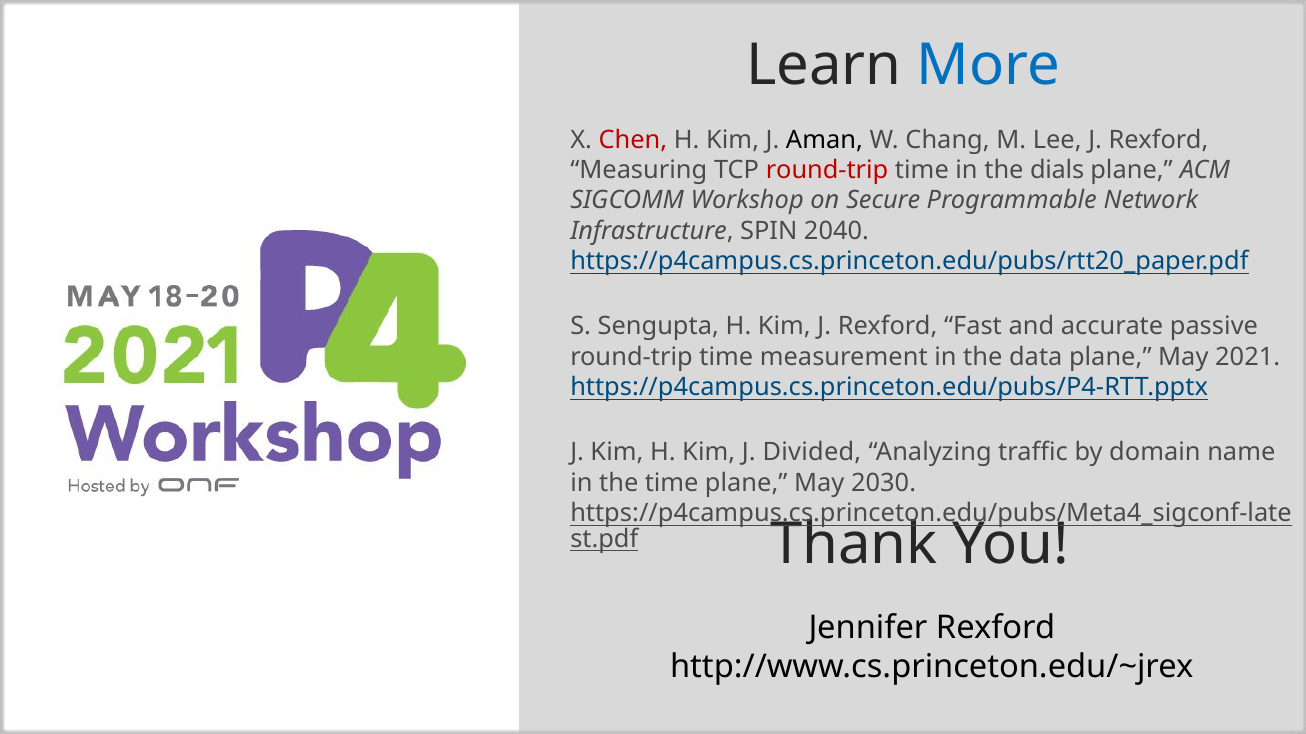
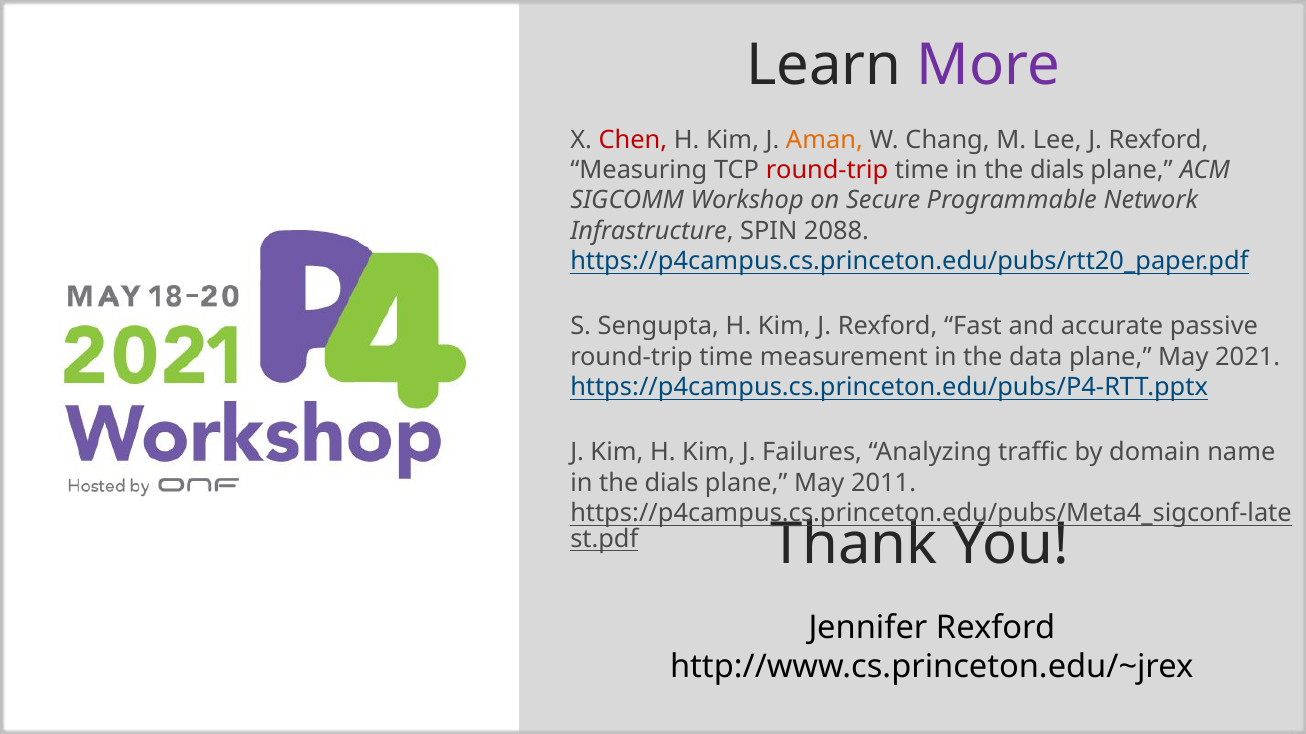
More colour: blue -> purple (989, 65)
Aman colour: black -> orange (824, 140)
2040: 2040 -> 2088 (836, 231)
Divided: Divided -> Failures (812, 453)
time: time -> dials (672, 483)
2030: 2030 -> 2011 (884, 483)
